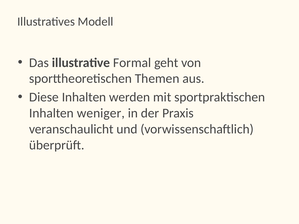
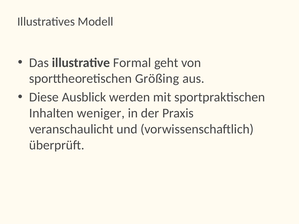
Themen: Themen -> Größing (157, 79)
Diese Inhalten: Inhalten -> Ausblick (84, 97)
